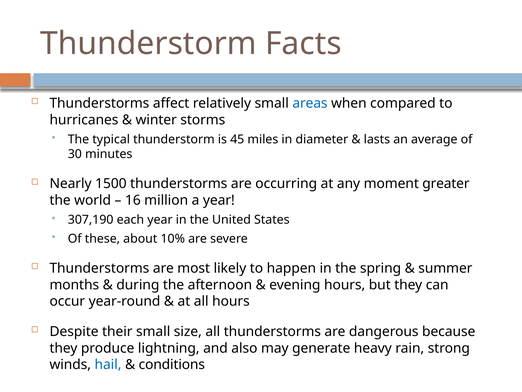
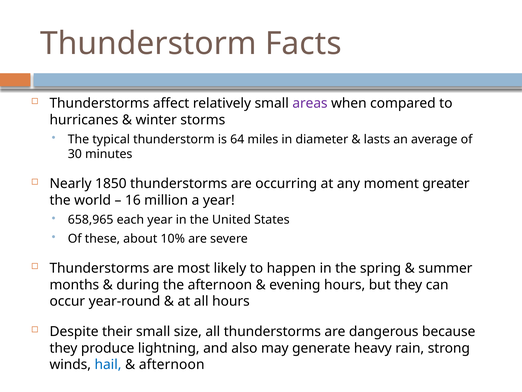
areas colour: blue -> purple (310, 103)
45: 45 -> 64 (237, 139)
1500: 1500 -> 1850 (111, 184)
307,190: 307,190 -> 658,965 (91, 220)
conditions: conditions -> afternoon (172, 364)
